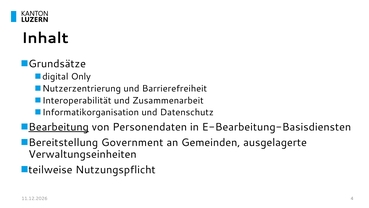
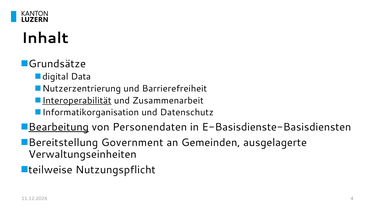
Only: Only -> Data (81, 77)
Interoperabilität underline: none -> present (77, 100)
E-Bearbeitung-Basisdiensten: E-Bearbeitung-Basisdiensten -> E-Basisdienste-Basisdiensten (277, 127)
